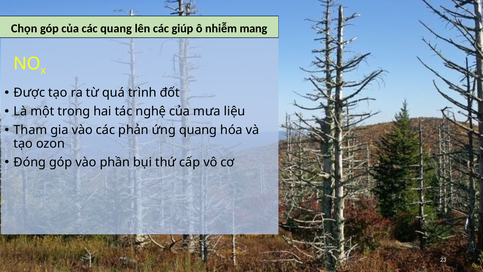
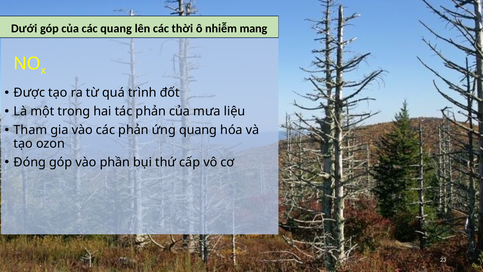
Chọn: Chọn -> Dưới (24, 28)
giúp: giúp -> thời (182, 28)
tác nghệ: nghệ -> phản (151, 111)
